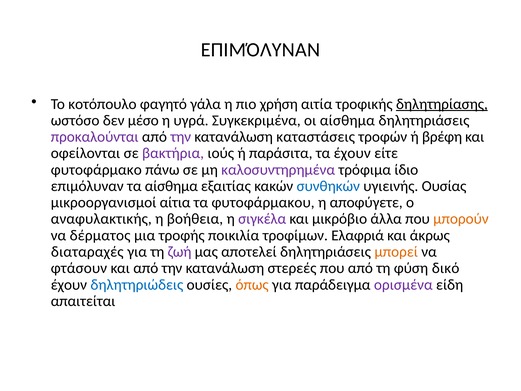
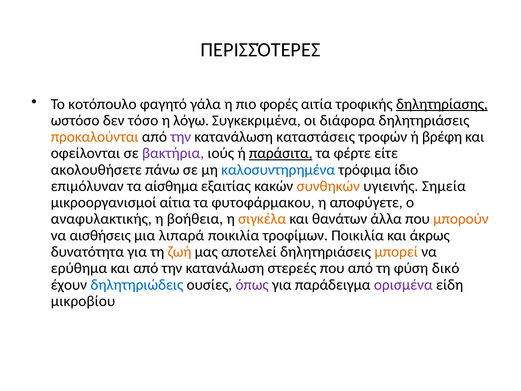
ΕΠΙΜΌΛΥΝΑΝ: ΕΠΙΜΌΛΥΝΑΝ -> ΠΕΡΙΣΣΌΤΕΡΕΣ (260, 50)
χρήση: χρήση -> φορές (279, 104)
μέσο: μέσο -> τόσο (143, 120)
υγρά: υγρά -> λόγω (191, 120)
οι αίσθημα: αίσθημα -> διάφορα (347, 120)
προκαλούνται colour: purple -> orange (95, 137)
παράσιτα underline: none -> present (281, 153)
τα έχουν: έχουν -> φέρτε (352, 153)
φυτοφάρμακο: φυτοφάρμακο -> ακολουθήσετε (96, 170)
καλοσυντηρημένα colour: purple -> blue (278, 170)
συνθηκών colour: blue -> orange (328, 186)
Ουσίας: Ουσίας -> Σημεία (444, 186)
σιγκέλα colour: purple -> orange (262, 219)
μικρόβιο: μικρόβιο -> θανάτων (340, 219)
δέρματος: δέρματος -> αισθήσεις (100, 235)
τροφής: τροφής -> λιπαρά (182, 235)
τροφίμων Ελαφριά: Ελαφριά -> Ποικιλία (358, 235)
διαταραχές: διαταραχές -> δυνατότητα (87, 252)
ζωή colour: purple -> orange (180, 252)
φτάσουν: φτάσουν -> ερύθημα (79, 268)
όπως colour: orange -> purple (252, 284)
απαιτείται: απαιτείται -> μικροβίου (83, 301)
